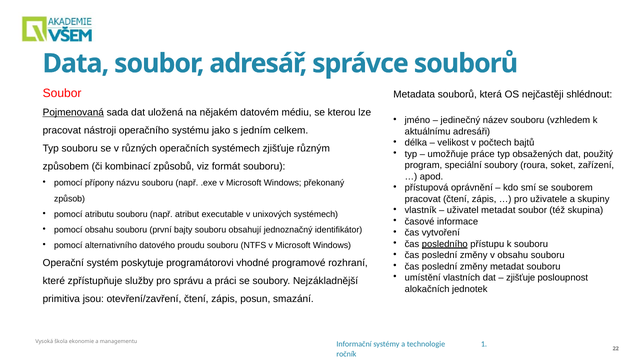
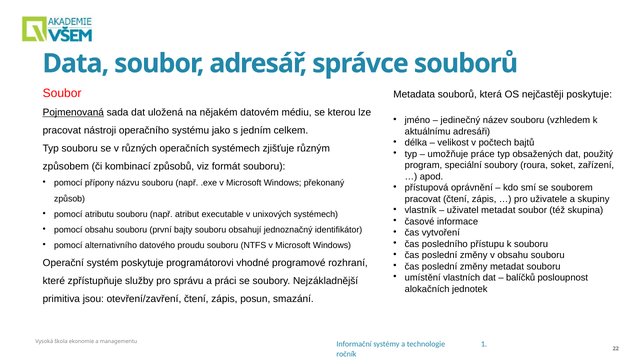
nejčastěji shlédnout: shlédnout -> poskytuje (589, 94)
posledního underline: present -> none (445, 244)
zjišťuje: zjišťuje -> balíčků (521, 278)
